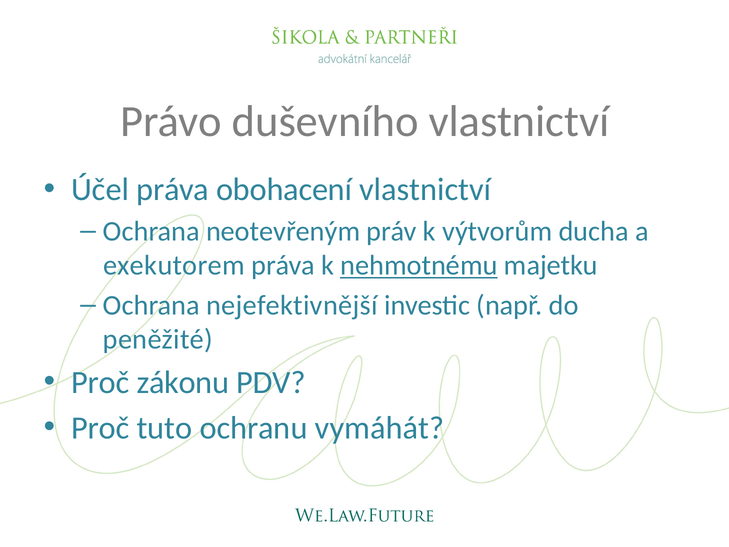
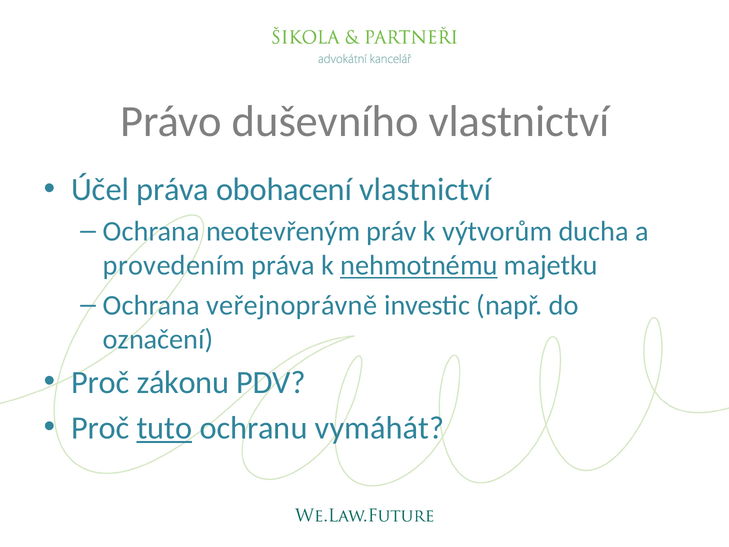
exekutorem: exekutorem -> provedením (174, 265)
nejefektivnější: nejefektivnější -> veřejnoprávně (292, 305)
peněžité: peněžité -> označení (158, 339)
tuto underline: none -> present (164, 428)
